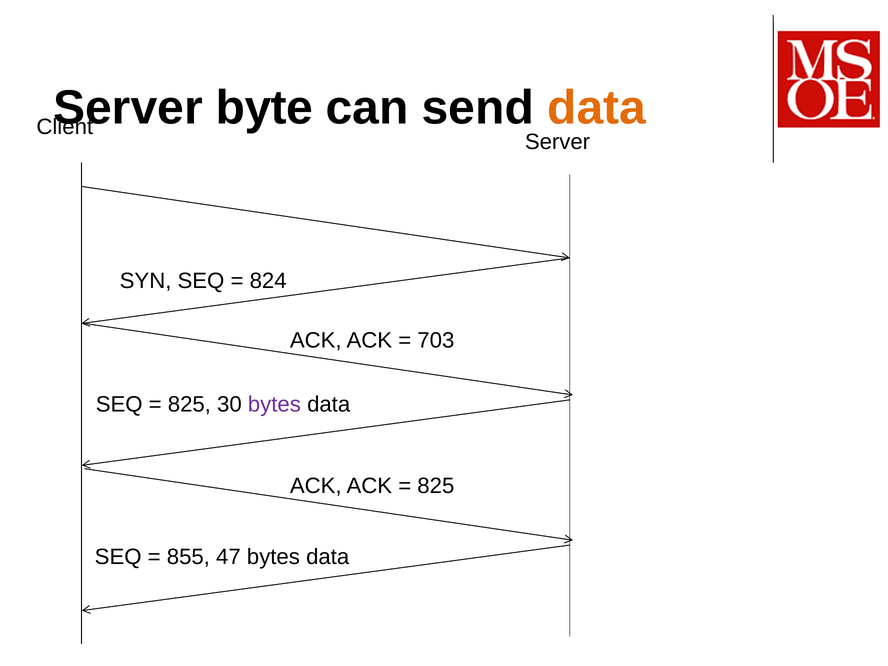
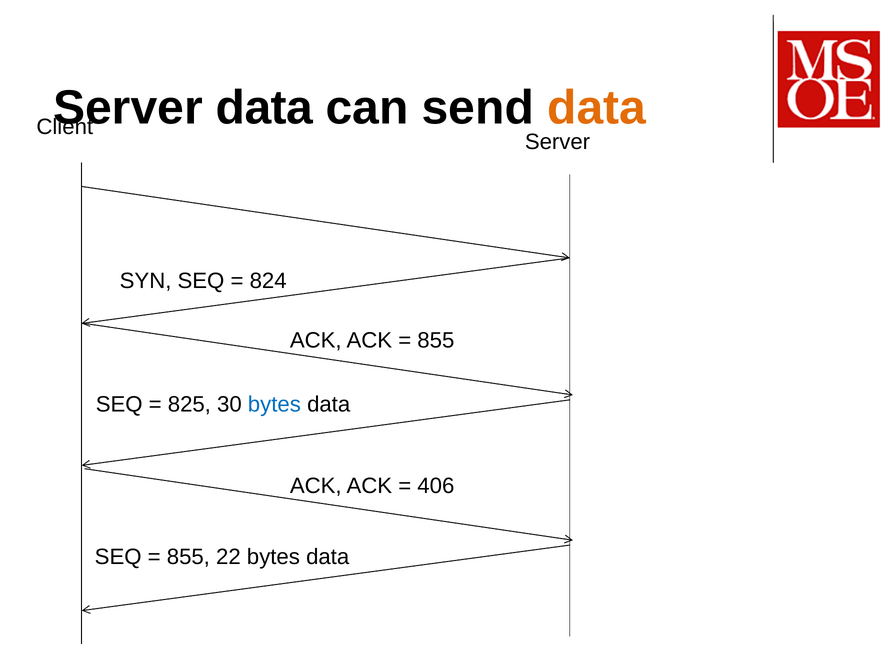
byte: byte -> data (264, 108)
703: 703 -> 855 (436, 341)
bytes colour: purple -> blue (274, 404)
825: 825 -> 406 (436, 486)
47: 47 -> 22 (228, 557)
